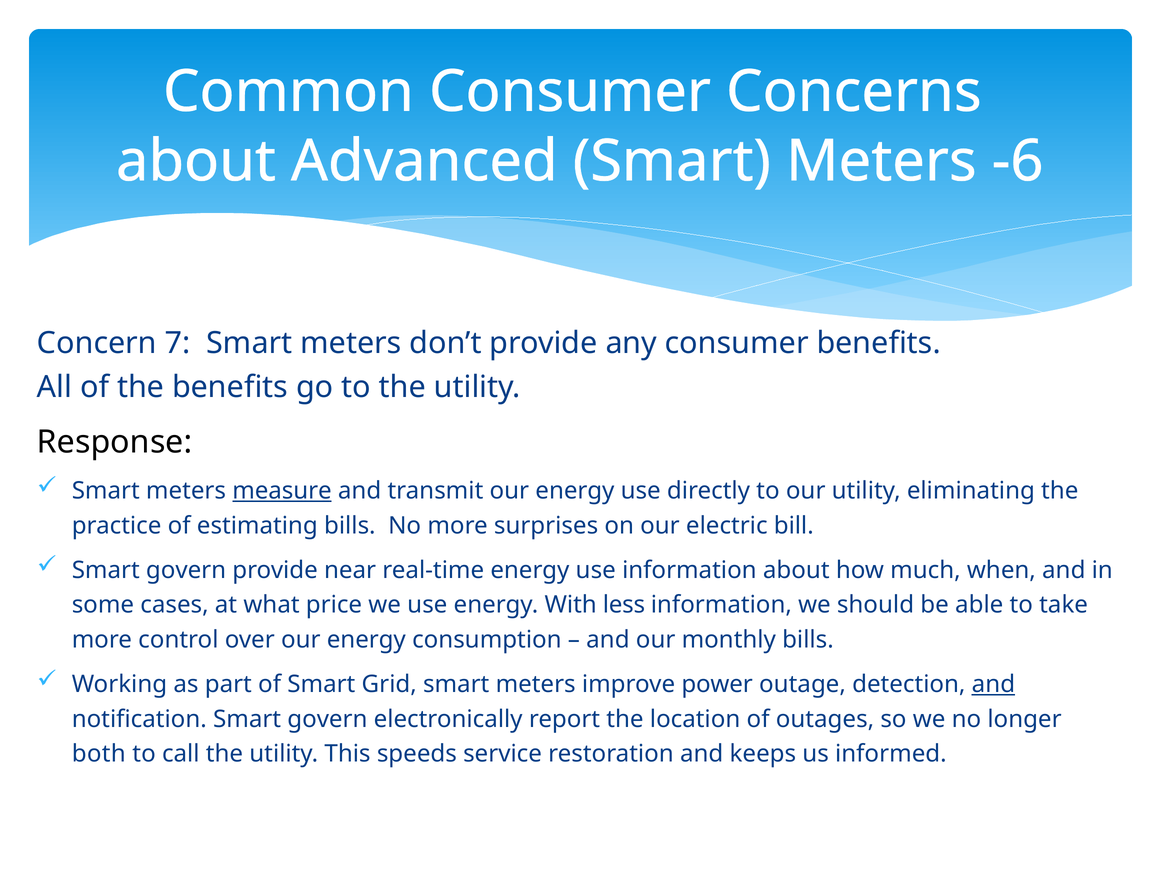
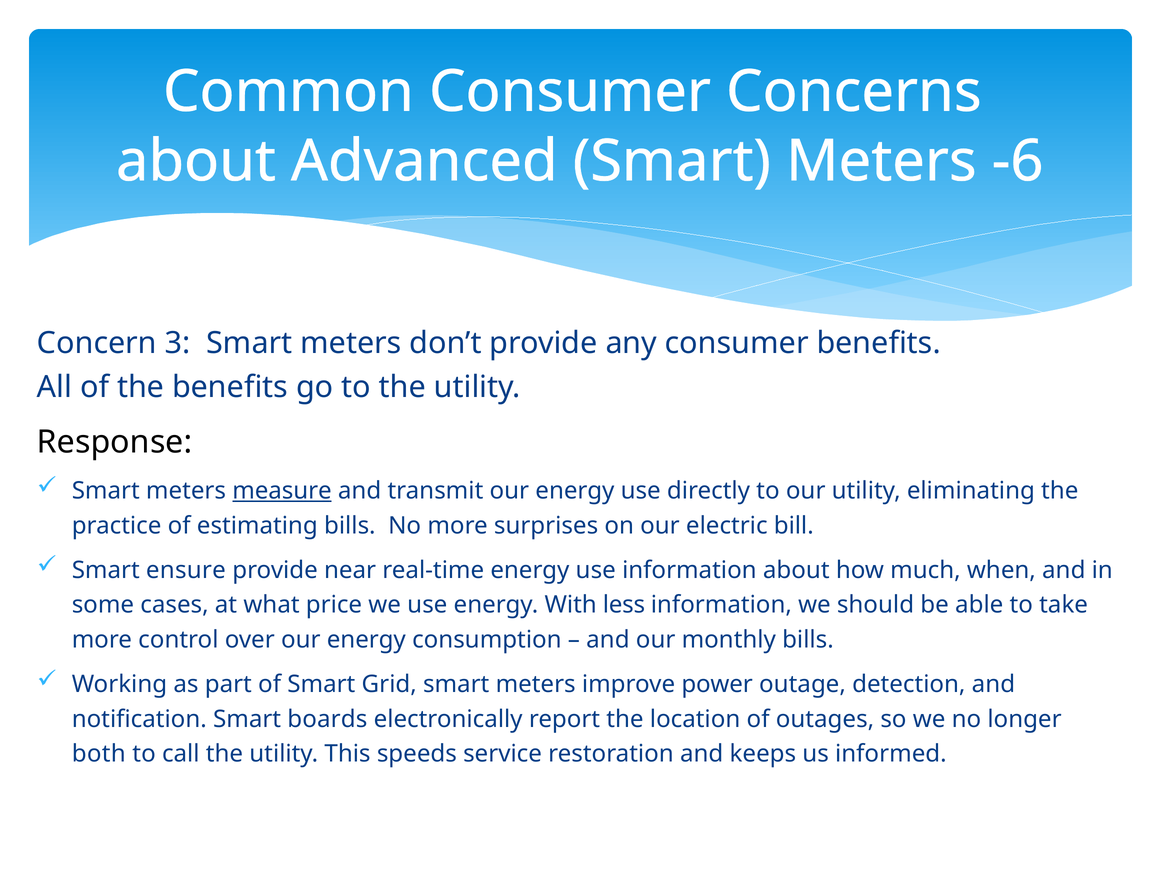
7: 7 -> 3 (178, 343)
govern: govern -> ensure (186, 570)
and underline: present -> none (993, 684)
notification Smart govern: govern -> boards (327, 719)
